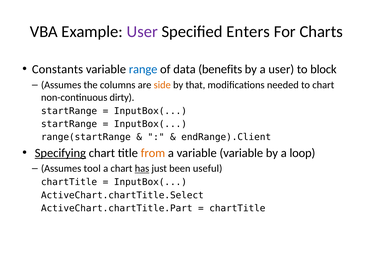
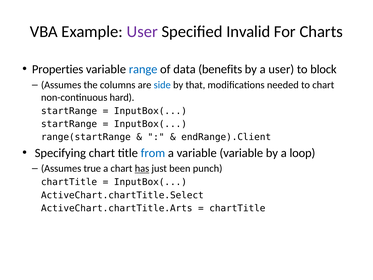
Enters: Enters -> Invalid (248, 32)
Constants: Constants -> Properties (58, 69)
side colour: orange -> blue (162, 85)
dirty: dirty -> hard (122, 97)
Specifying underline: present -> none (60, 153)
from colour: orange -> blue (153, 153)
tool: tool -> true (92, 168)
useful: useful -> punch (208, 168)
ActiveChart.chartTitle.Part: ActiveChart.chartTitle.Part -> ActiveChart.chartTitle.Arts (117, 208)
